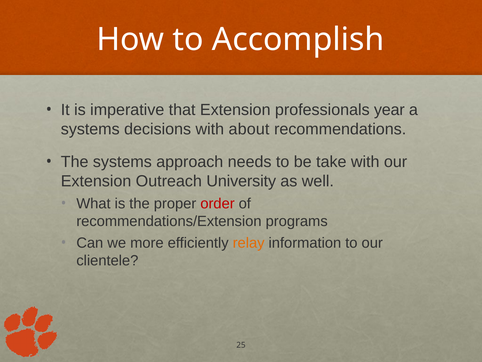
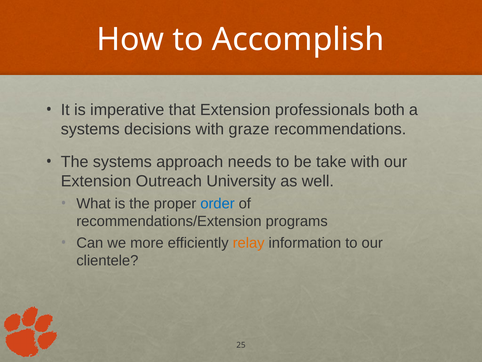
year: year -> both (389, 110)
about: about -> graze (249, 129)
order colour: red -> blue (218, 203)
